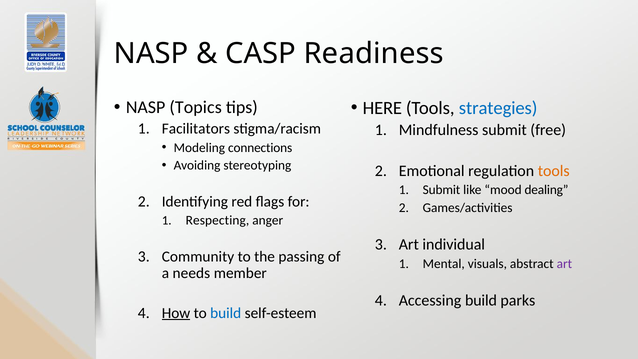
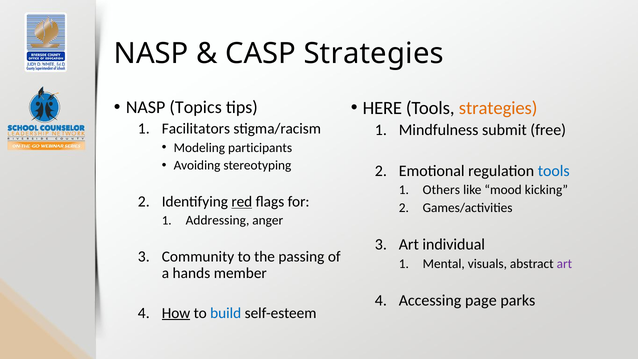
CASP Readiness: Readiness -> Strategies (374, 54)
strategies colour: blue -> orange (498, 108)
connections: connections -> participants (260, 148)
tools colour: orange -> blue (554, 171)
Submit: Submit -> Others (441, 190)
dealing: dealing -> kicking (546, 190)
red underline: none -> present (242, 202)
Respecting: Respecting -> Addressing (218, 220)
needs: needs -> hands (191, 273)
Accessing build: build -> page (481, 300)
